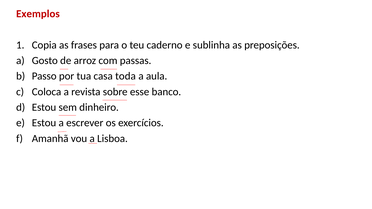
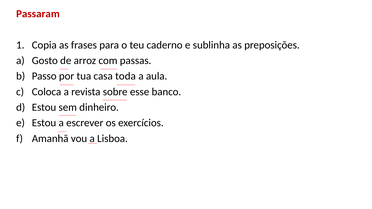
Exemplos: Exemplos -> Passaram (38, 14)
